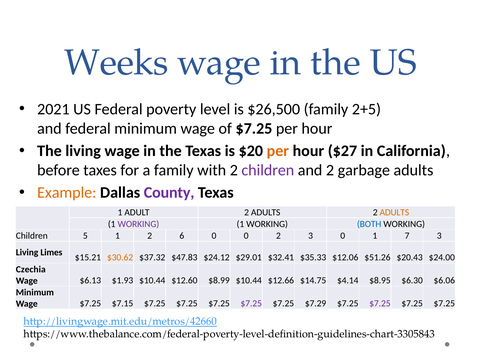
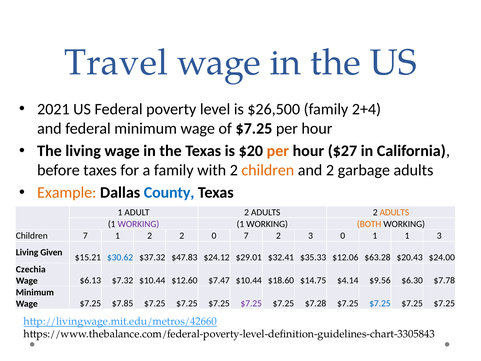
Weeks: Weeks -> Travel (116, 63)
2+5: 2+5 -> 2+4 (366, 109)
children colour: purple -> orange (268, 170)
County colour: purple -> blue (169, 193)
BOTH colour: blue -> orange (369, 224)
Children 5: 5 -> 7 (85, 236)
2 6: 6 -> 2 (182, 236)
0 0: 0 -> 7 (246, 236)
1 7: 7 -> 1 (407, 236)
Limes: Limes -> Given (51, 252)
$30.62 colour: orange -> blue (120, 257)
$51.26: $51.26 -> $63.28 (377, 257)
$1.93: $1.93 -> $7.32 (123, 280)
$8.99: $8.99 -> $7.47 (219, 280)
$12.66: $12.66 -> $18.60 (281, 280)
$8.95: $8.95 -> $9.56 (380, 280)
$6.06: $6.06 -> $7.78 (444, 280)
$7.15: $7.15 -> $7.85 (123, 303)
$7.29: $7.29 -> $7.28 (316, 303)
$7.25 colour: purple -> blue (380, 303)
